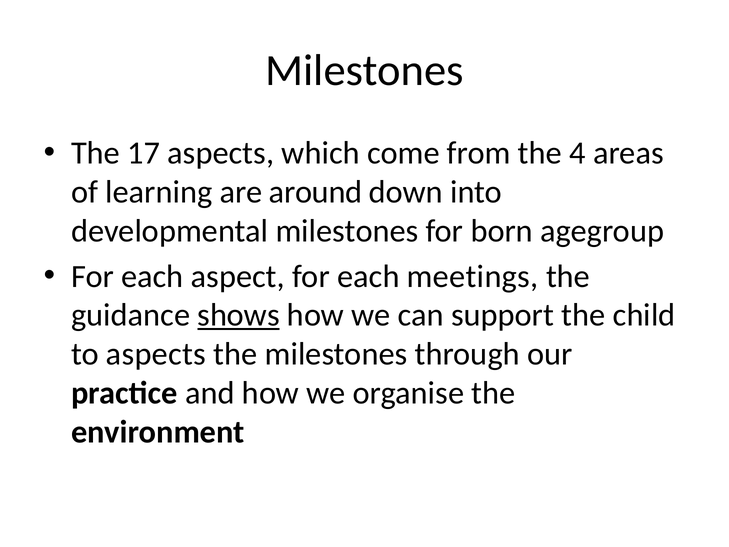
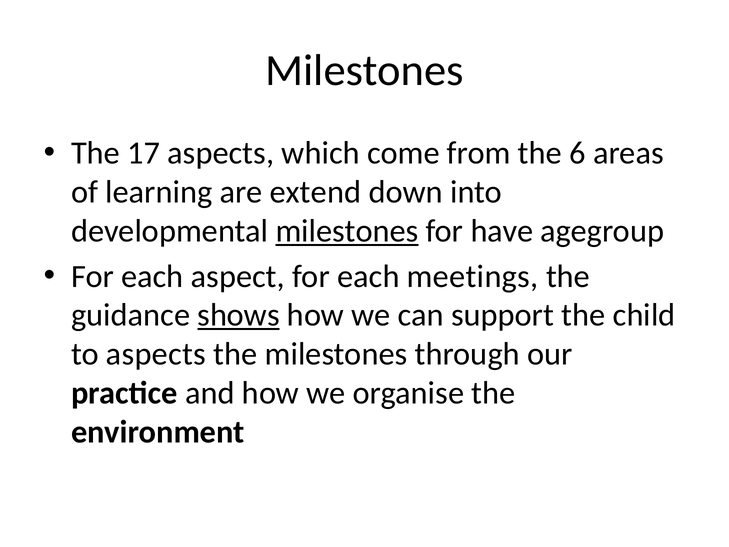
4: 4 -> 6 (578, 153)
around: around -> extend (315, 192)
milestones underline: none -> present (347, 231)
born: born -> have (502, 231)
